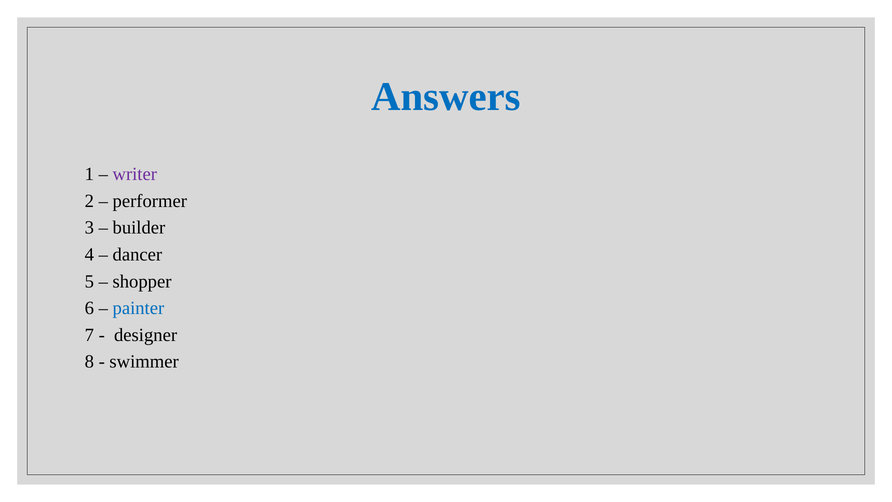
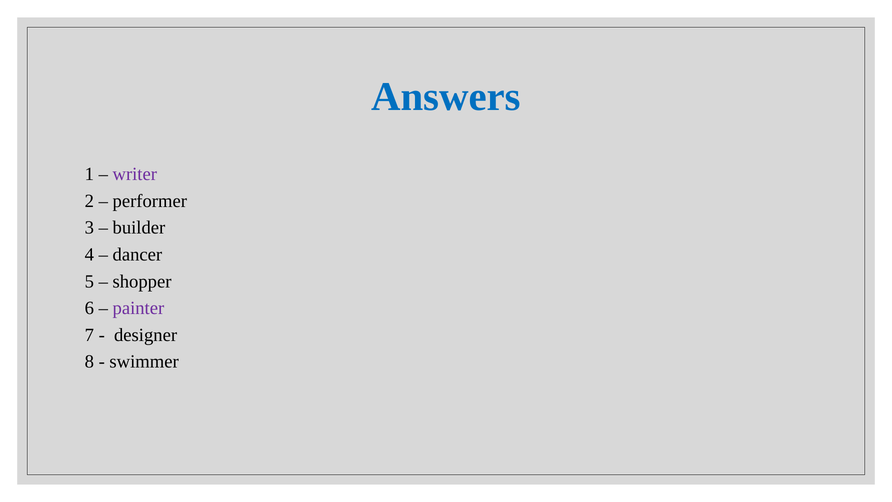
painter colour: blue -> purple (138, 308)
